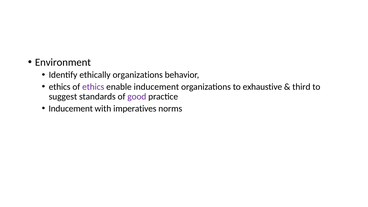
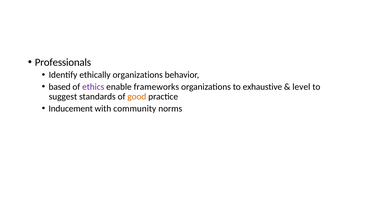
Environment: Environment -> Professionals (63, 62)
ethics: ethics -> based (60, 87)
enable inducement: inducement -> frameworks (156, 87)
third: third -> level (301, 87)
good colour: purple -> orange (137, 97)
imperatives: imperatives -> community (135, 109)
